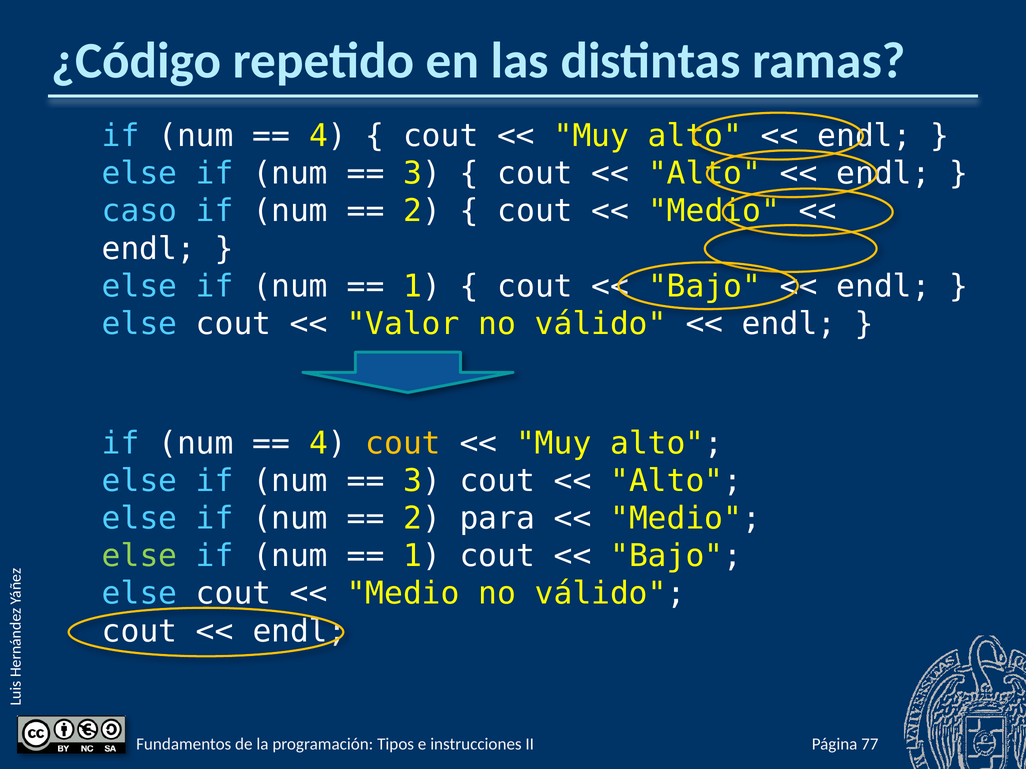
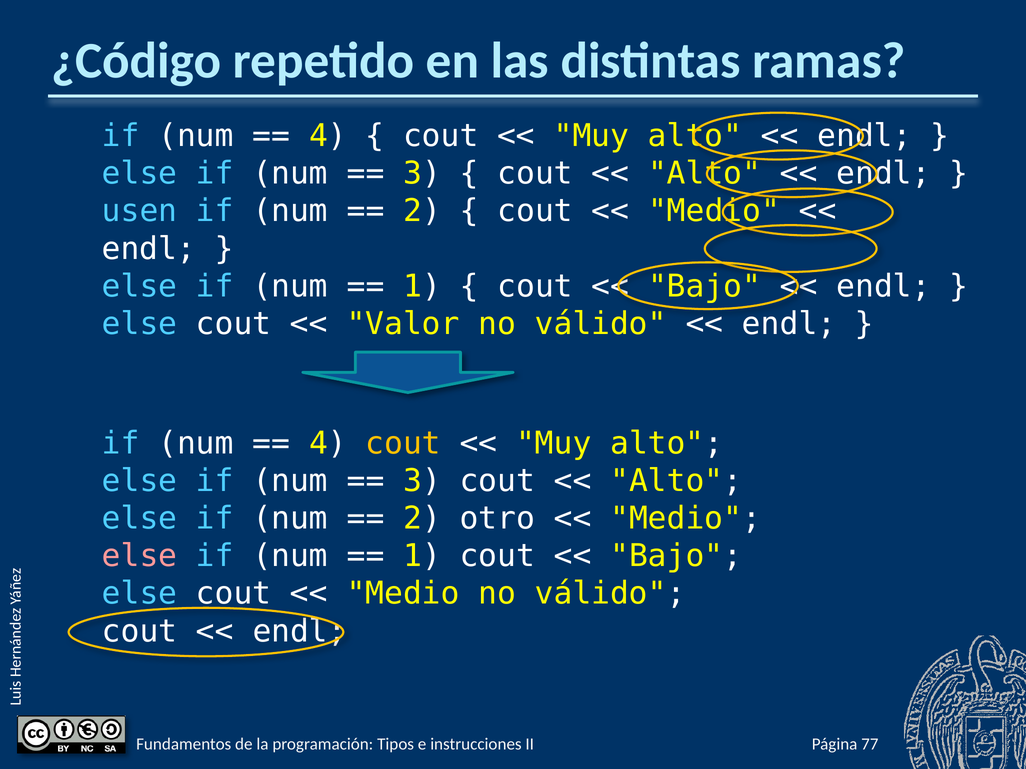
caso: caso -> usen (140, 211)
para: para -> otro (497, 519)
else colour: light green -> pink (140, 556)
